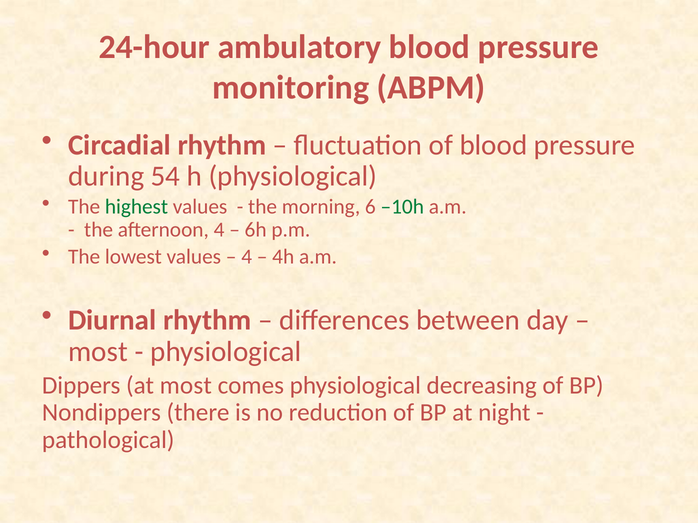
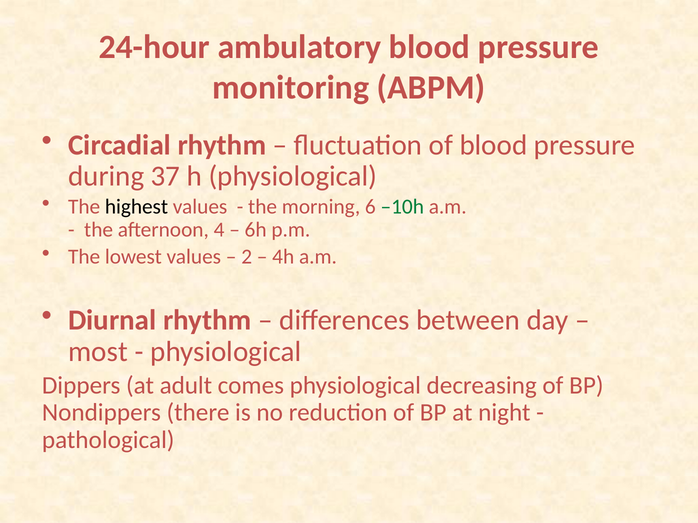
54: 54 -> 37 (165, 177)
highest colour: green -> black (136, 207)
4: 4 -> 2 (247, 257)
at most: most -> adult (186, 386)
